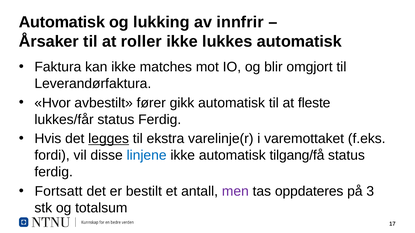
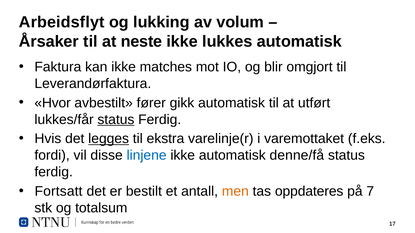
Automatisk: Automatisk -> Arbeidsflyt (62, 22)
innfrir: innfrir -> volum (240, 22)
roller: roller -> neste (142, 42)
fleste: fleste -> utført (314, 103)
status underline: none -> present (116, 120)
tilgang/få: tilgang/få -> denne/få (297, 156)
men colour: purple -> orange (235, 192)
3: 3 -> 7 (370, 192)
